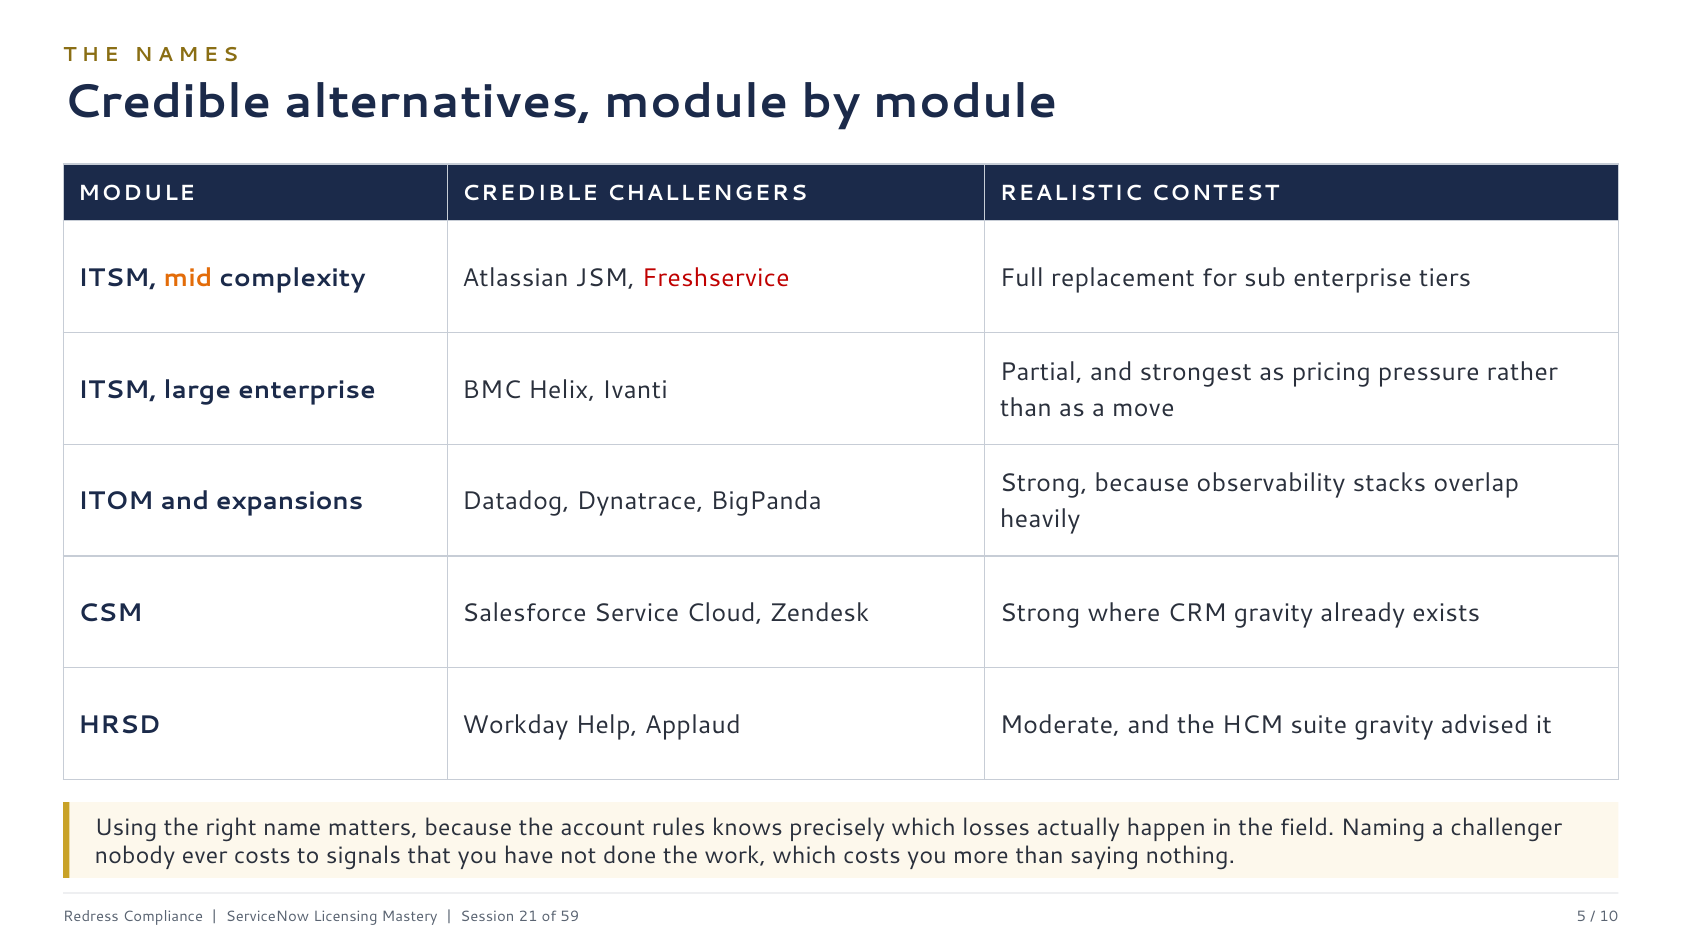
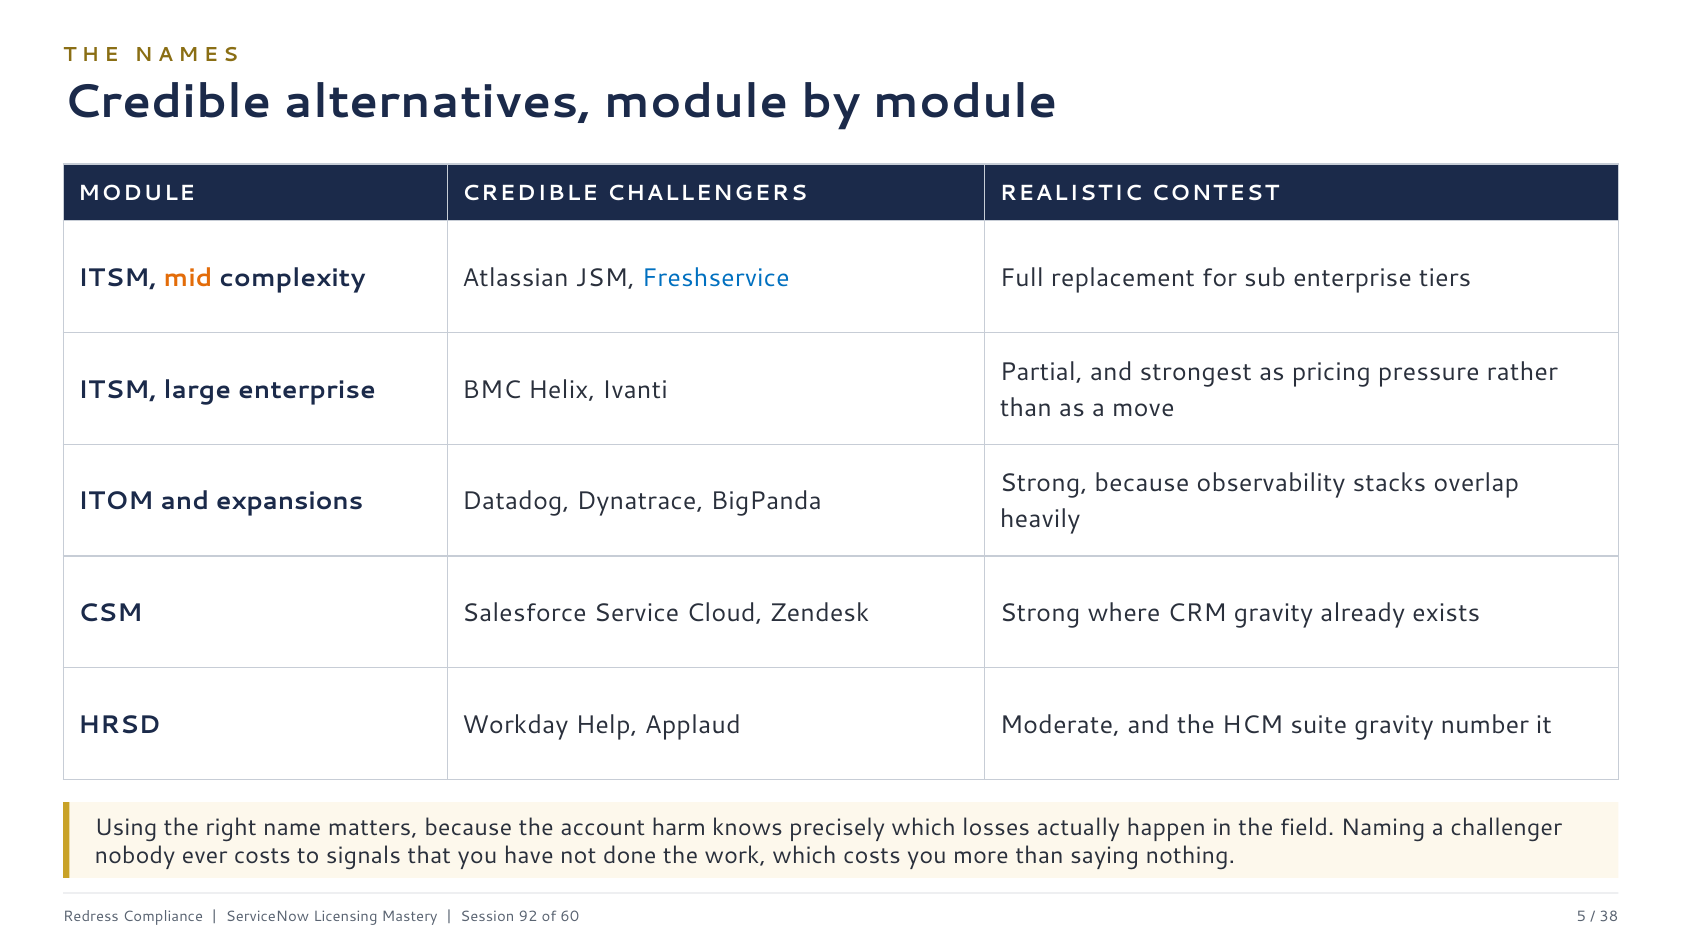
Freshservice colour: red -> blue (716, 278)
advised: advised -> number (1485, 725)
rules: rules -> harm (679, 828)
21: 21 -> 92 (528, 917)
59: 59 -> 60 (570, 917)
10: 10 -> 38 (1609, 917)
